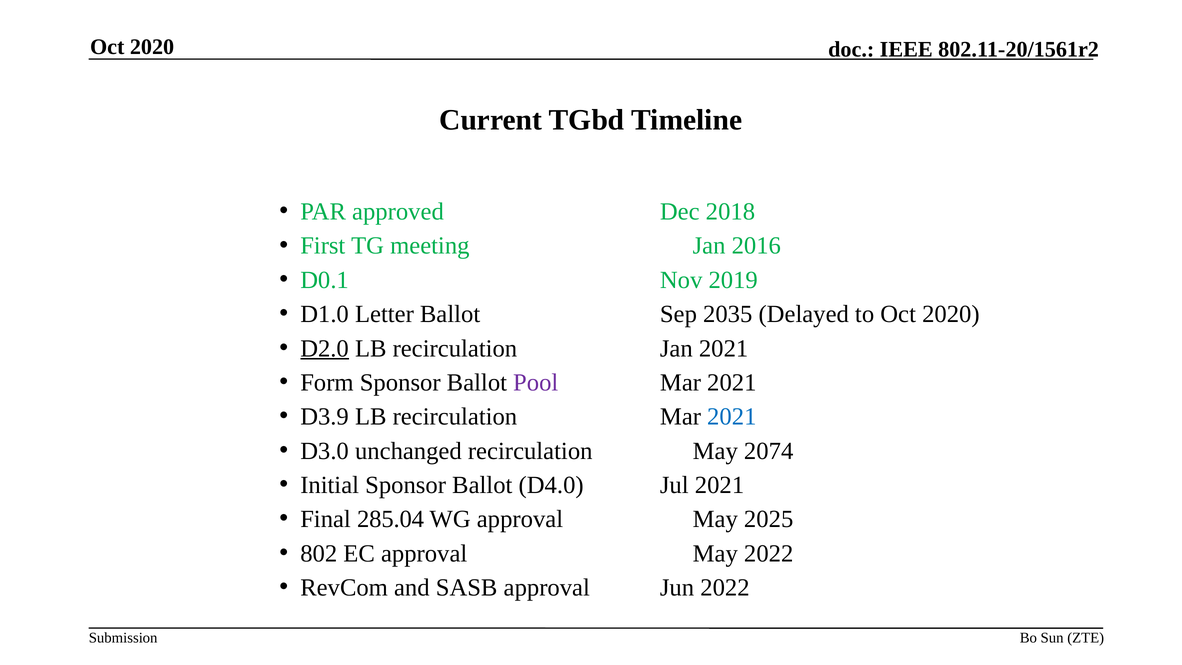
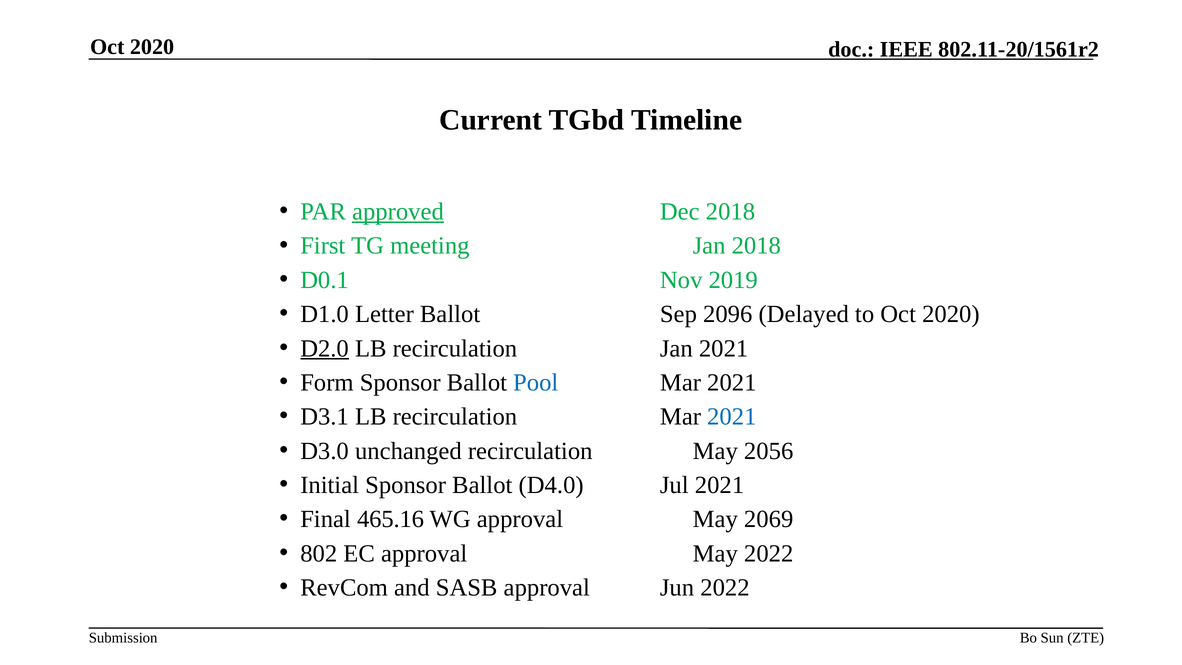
approved underline: none -> present (398, 212)
Jan 2016: 2016 -> 2018 (756, 246)
2035: 2035 -> 2096 (728, 314)
Pool colour: purple -> blue (536, 382)
D3.9: D3.9 -> D3.1 (325, 417)
2074: 2074 -> 2056 (769, 451)
285.04: 285.04 -> 465.16 (391, 519)
2025: 2025 -> 2069 (769, 519)
